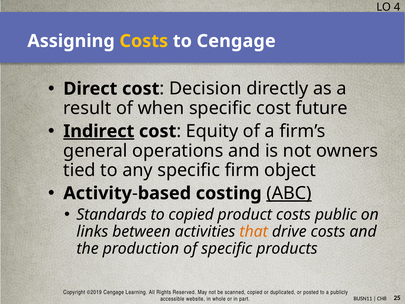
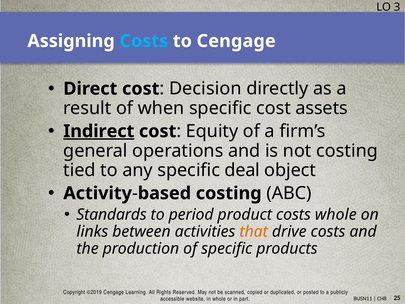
4: 4 -> 3 (397, 7)
Costs colour: yellow -> light blue (144, 41)
future: future -> assets (322, 108)
not owners: owners -> costing (347, 151)
firm: firm -> deal (242, 170)
ABC underline: present -> none (289, 193)
to copied: copied -> period (191, 215)
costs public: public -> whole (336, 215)
